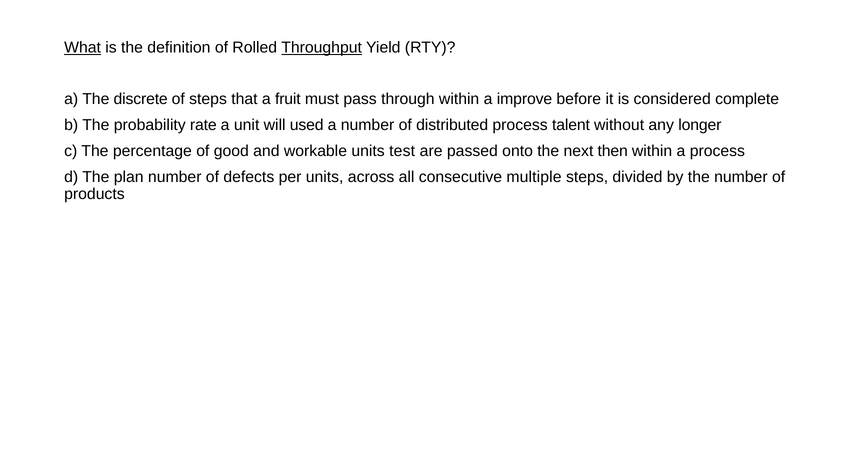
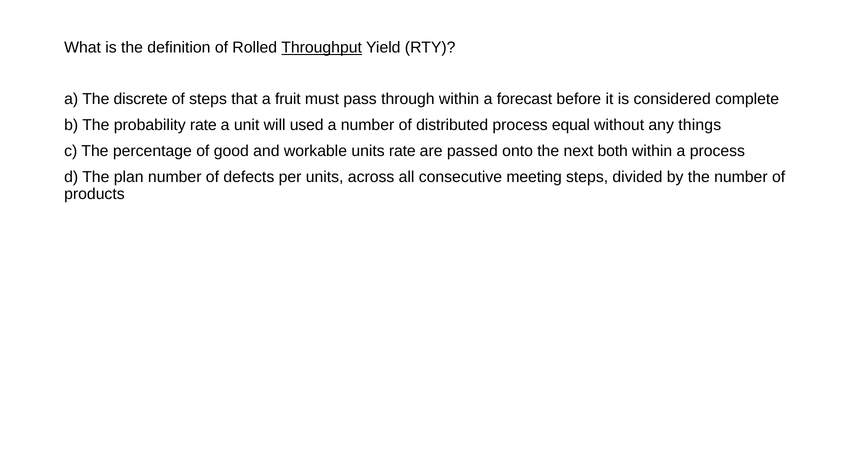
What underline: present -> none (83, 48)
improve: improve -> forecast (525, 99)
talent: talent -> equal (571, 125)
longer: longer -> things (700, 125)
units test: test -> rate (402, 151)
then: then -> both (613, 151)
multiple: multiple -> meeting (534, 177)
